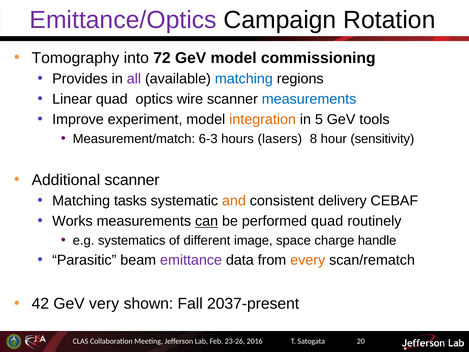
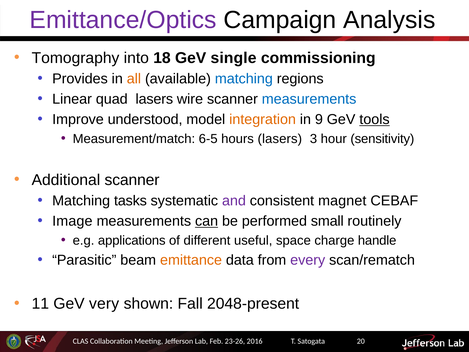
Rotation: Rotation -> Analysis (389, 20)
72: 72 -> 18 (162, 58)
GeV model: model -> single (234, 58)
all colour: purple -> orange (134, 79)
optics: optics -> lasers (154, 99)
experiment: experiment -> understood (145, 119)
5: 5 -> 9 (319, 119)
tools underline: none -> present (374, 119)
6-3: 6-3 -> 6-5 (208, 139)
8: 8 -> 3 (313, 139)
and colour: orange -> purple (234, 201)
delivery: delivery -> magnet (342, 201)
Works: Works -> Image (72, 221)
performed quad: quad -> small (327, 221)
systematics: systematics -> applications (132, 240)
image: image -> useful (253, 240)
emittance colour: purple -> orange (191, 260)
every colour: orange -> purple (308, 260)
42: 42 -> 11 (40, 303)
2037-present: 2037-present -> 2048-present (253, 303)
